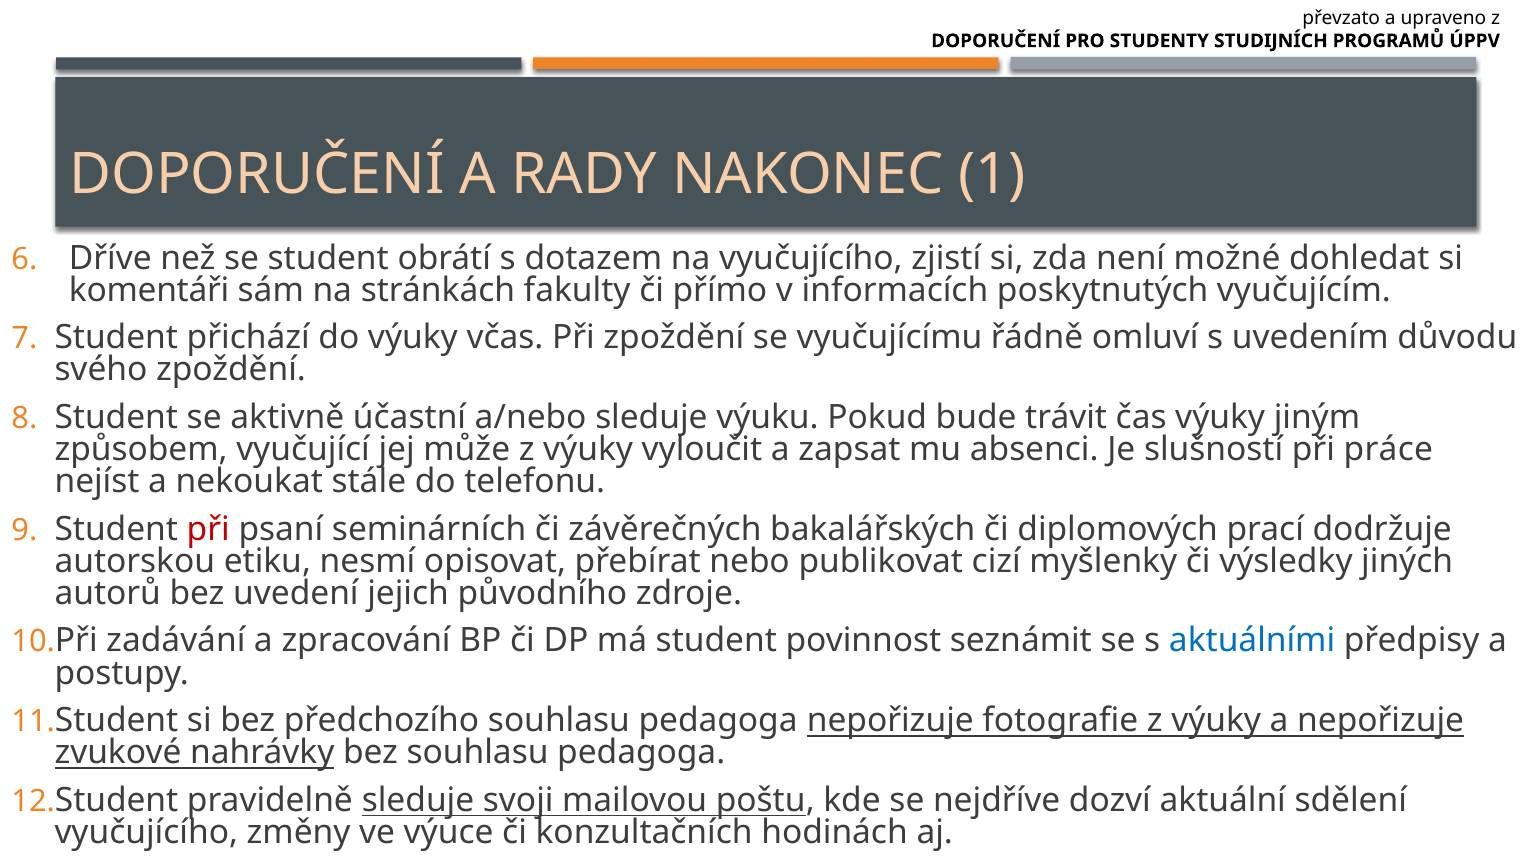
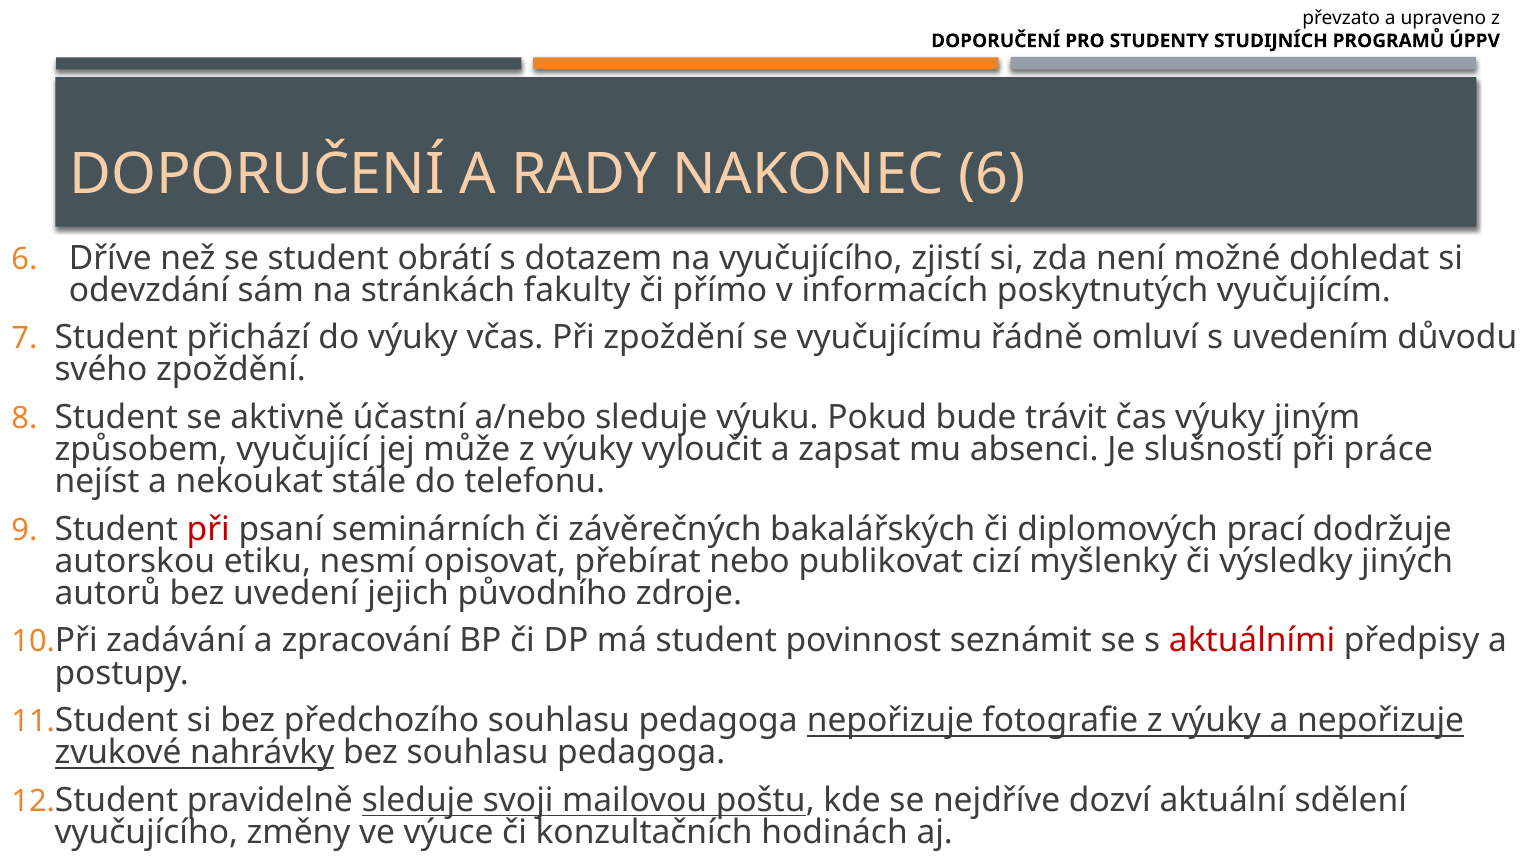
NAKONEC 1: 1 -> 6 (992, 175)
komentáři: komentáři -> odevzdání (149, 290)
aktuálními colour: blue -> red (1252, 641)
